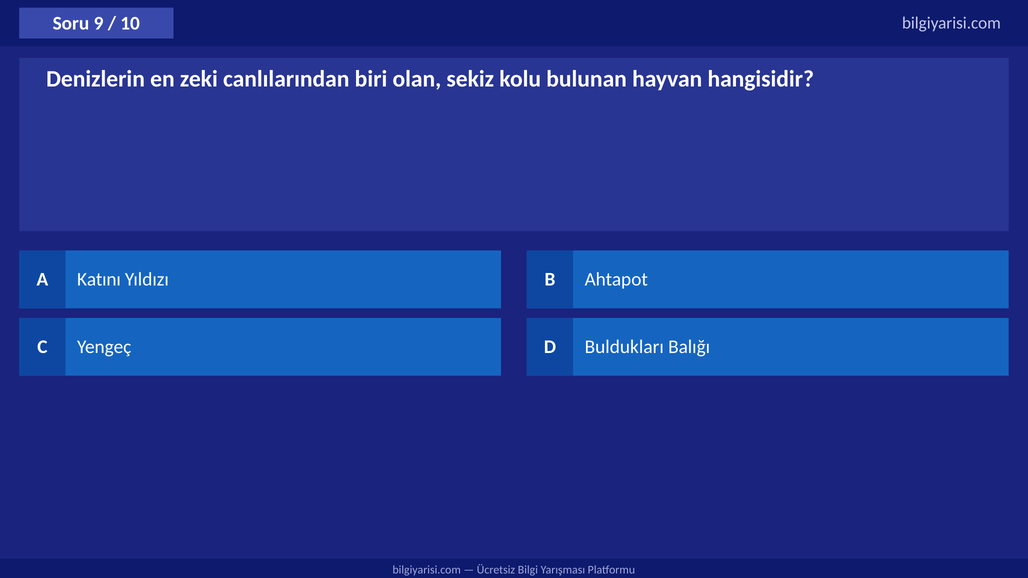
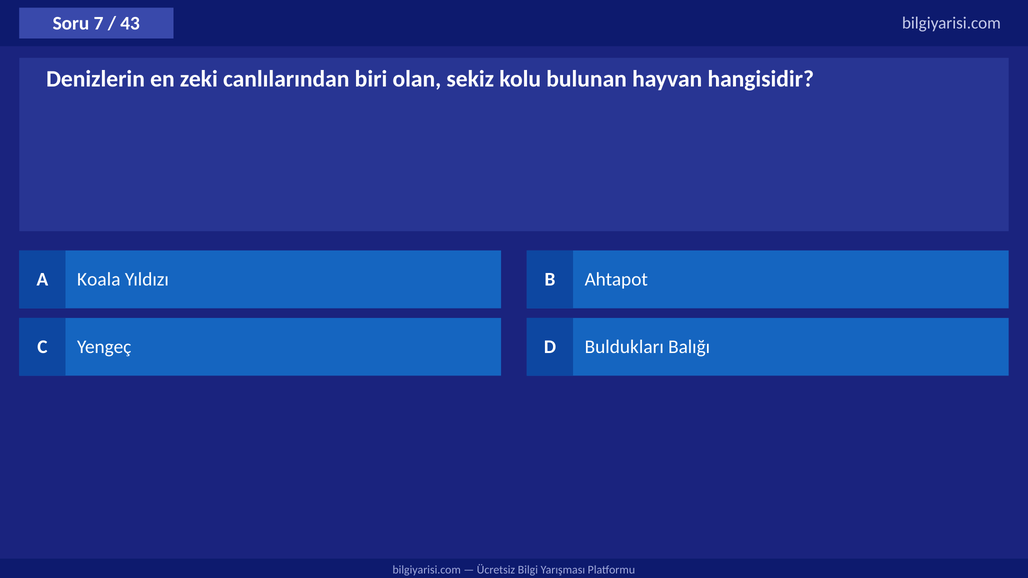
9: 9 -> 7 (99, 24)
10: 10 -> 43 (130, 24)
Katını: Katını -> Koala (99, 280)
